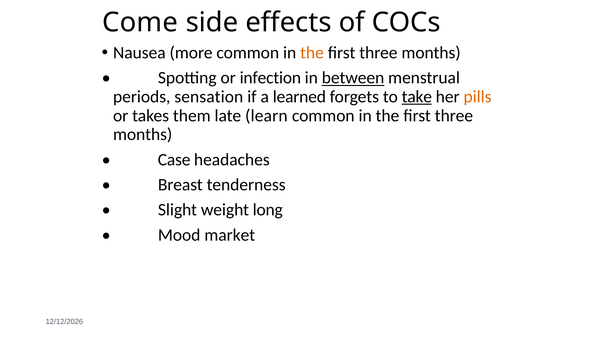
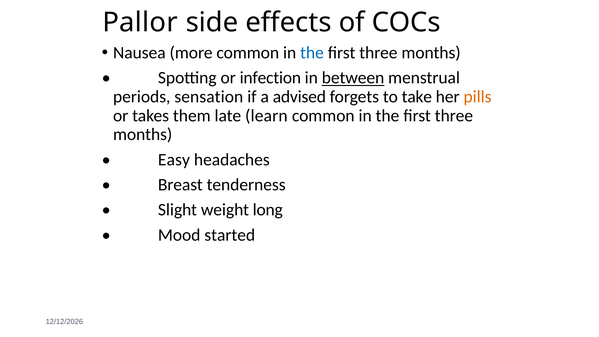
Come: Come -> Pallor (140, 22)
the colour: orange -> blue (312, 53)
learned: learned -> advised (299, 97)
take underline: present -> none (417, 97)
Case: Case -> Easy (174, 160)
market: market -> started (230, 235)
